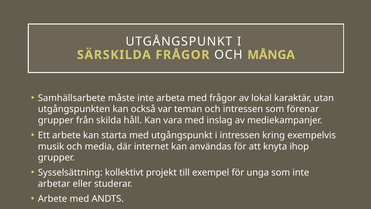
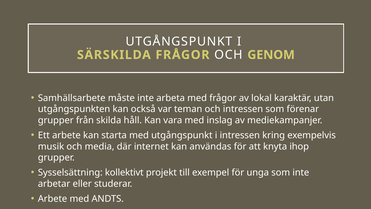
MÅNGA: MÅNGA -> GENOM (271, 55)
